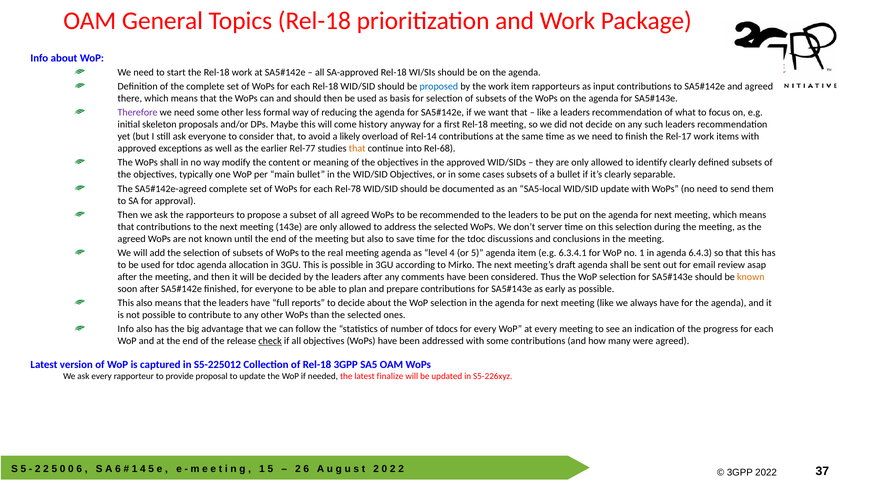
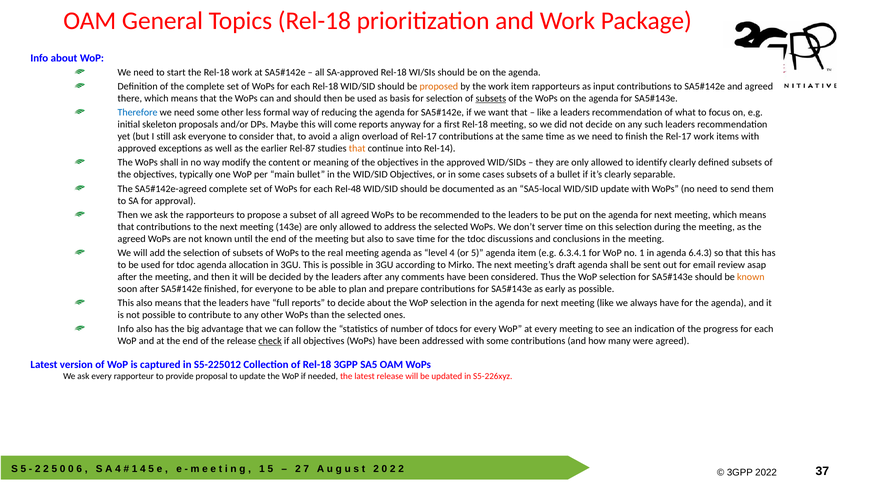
proposed colour: blue -> orange (439, 87)
subsets underline: none -> present (491, 99)
Therefore colour: purple -> blue (138, 113)
come history: history -> reports (373, 125)
likely: likely -> align (350, 137)
of Rel-14: Rel-14 -> Rel-17 (424, 137)
Rel-77: Rel-77 -> Rel-87 (302, 149)
Rel-68: Rel-68 -> Rel-14 (440, 149)
Rel-78: Rel-78 -> Rel-48 (348, 189)
latest finalize: finalize -> release (390, 376)
A 6: 6 -> 4 (118, 469)
6: 6 -> 7 (306, 469)
